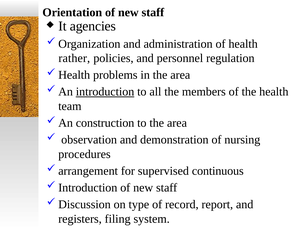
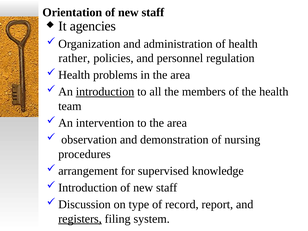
construction: construction -> intervention (105, 123)
continuous: continuous -> knowledge (218, 171)
registers underline: none -> present (80, 219)
